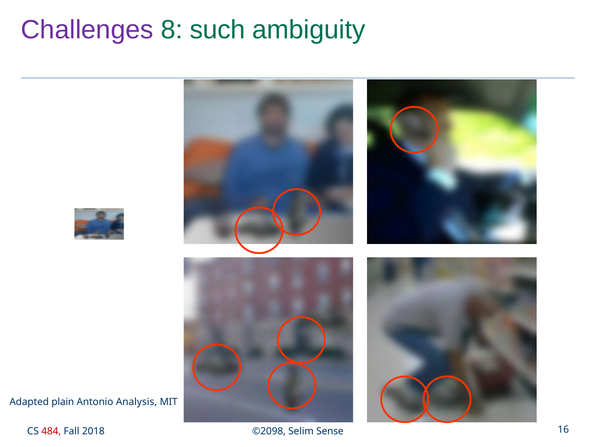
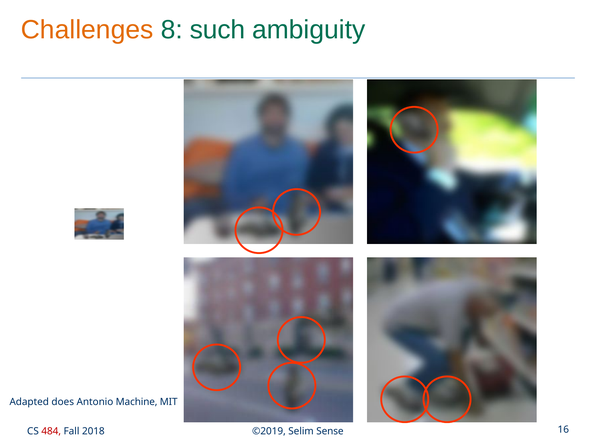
Challenges colour: purple -> orange (87, 30)
plain: plain -> does (63, 402)
Analysis: Analysis -> Machine (137, 402)
©2098: ©2098 -> ©2019 (269, 431)
